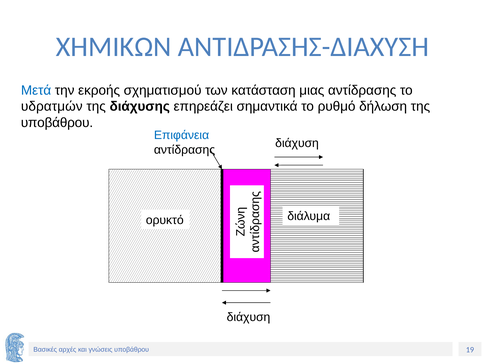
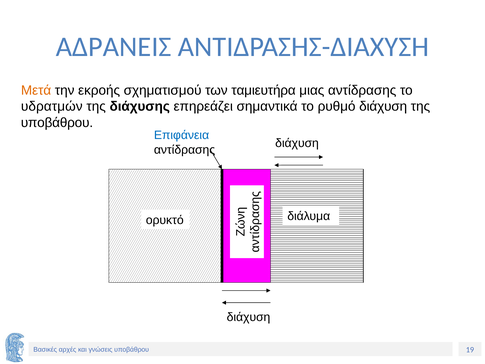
ΧΗΜΙΚΩΝ: ΧΗΜΙΚΩΝ -> ΑΔΡΑΝΕΙΣ (114, 47)
Μετά colour: blue -> orange (36, 90)
κατάσταση: κατάσταση -> ταμιευτήρα (264, 90)
ρυθμό δήλωση: δήλωση -> διάχυση (383, 106)
